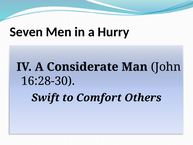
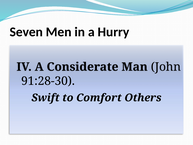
16:28-30: 16:28-30 -> 91:28-30 (48, 81)
